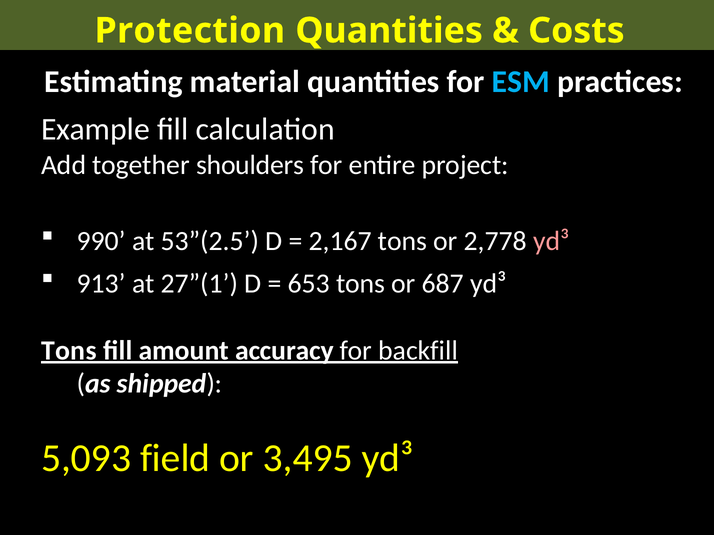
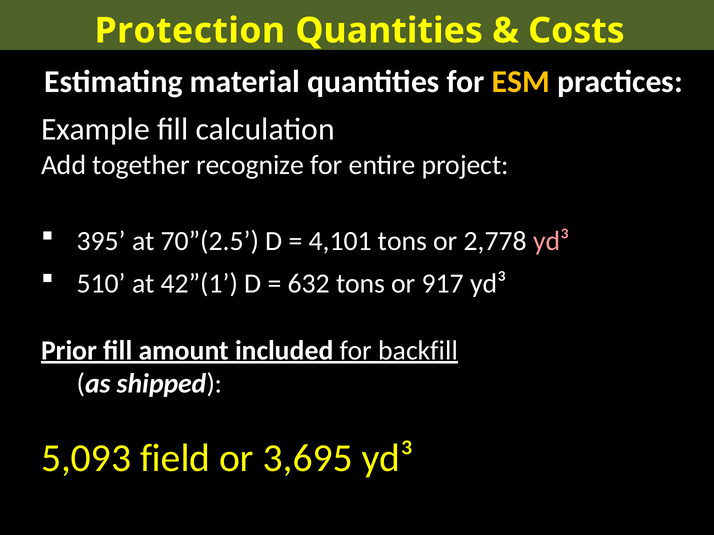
ESM colour: light blue -> yellow (521, 82)
shoulders: shoulders -> recognize (250, 165)
990: 990 -> 395 (101, 241)
53”(2.5: 53”(2.5 -> 70”(2.5 (210, 241)
2,167: 2,167 -> 4,101 (340, 241)
913: 913 -> 510 (101, 284)
27”(1: 27”(1 -> 42”(1 (199, 284)
653: 653 -> 632 (309, 284)
687: 687 -> 917 (443, 284)
Tons: Tons -> Prior (69, 351)
accuracy: accuracy -> included (284, 351)
3,495: 3,495 -> 3,695 (308, 459)
